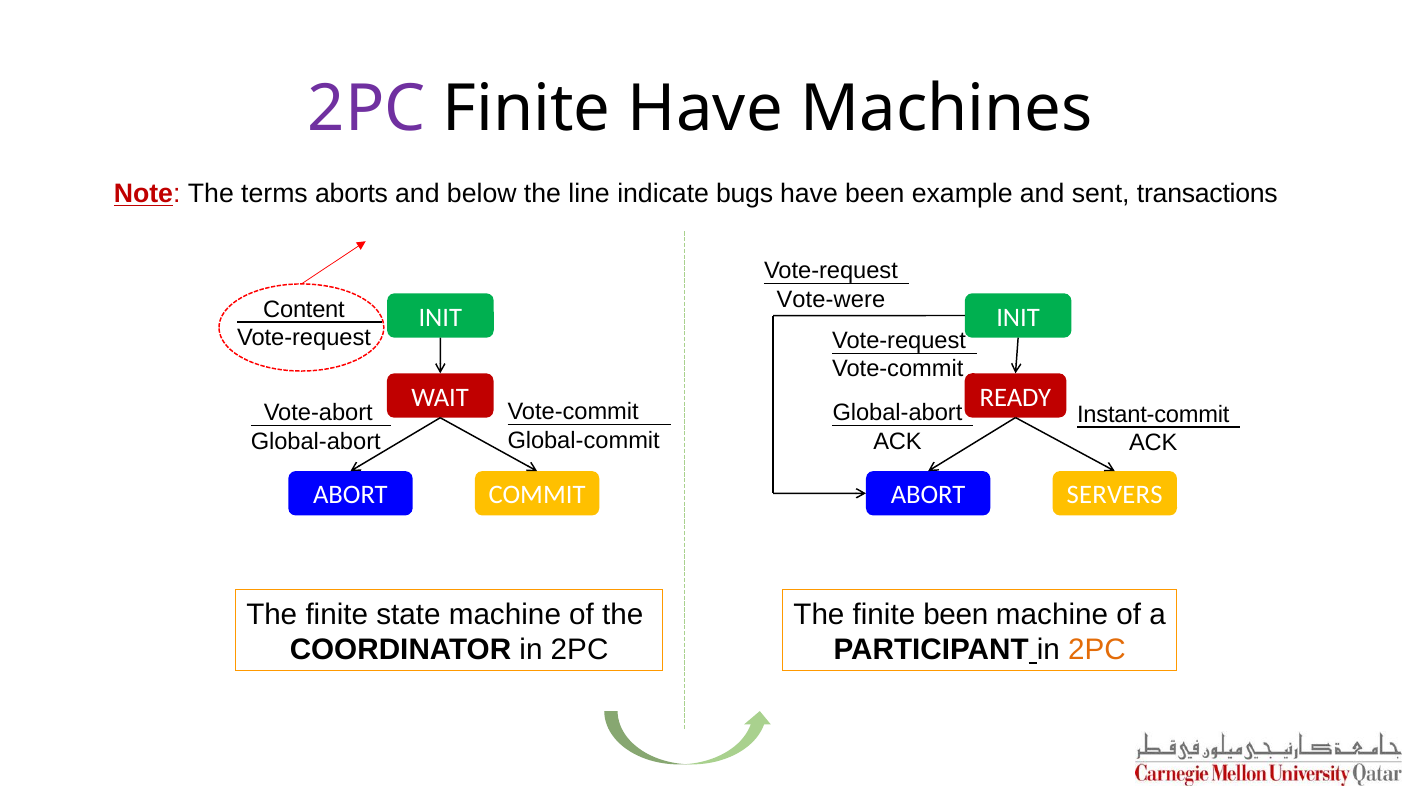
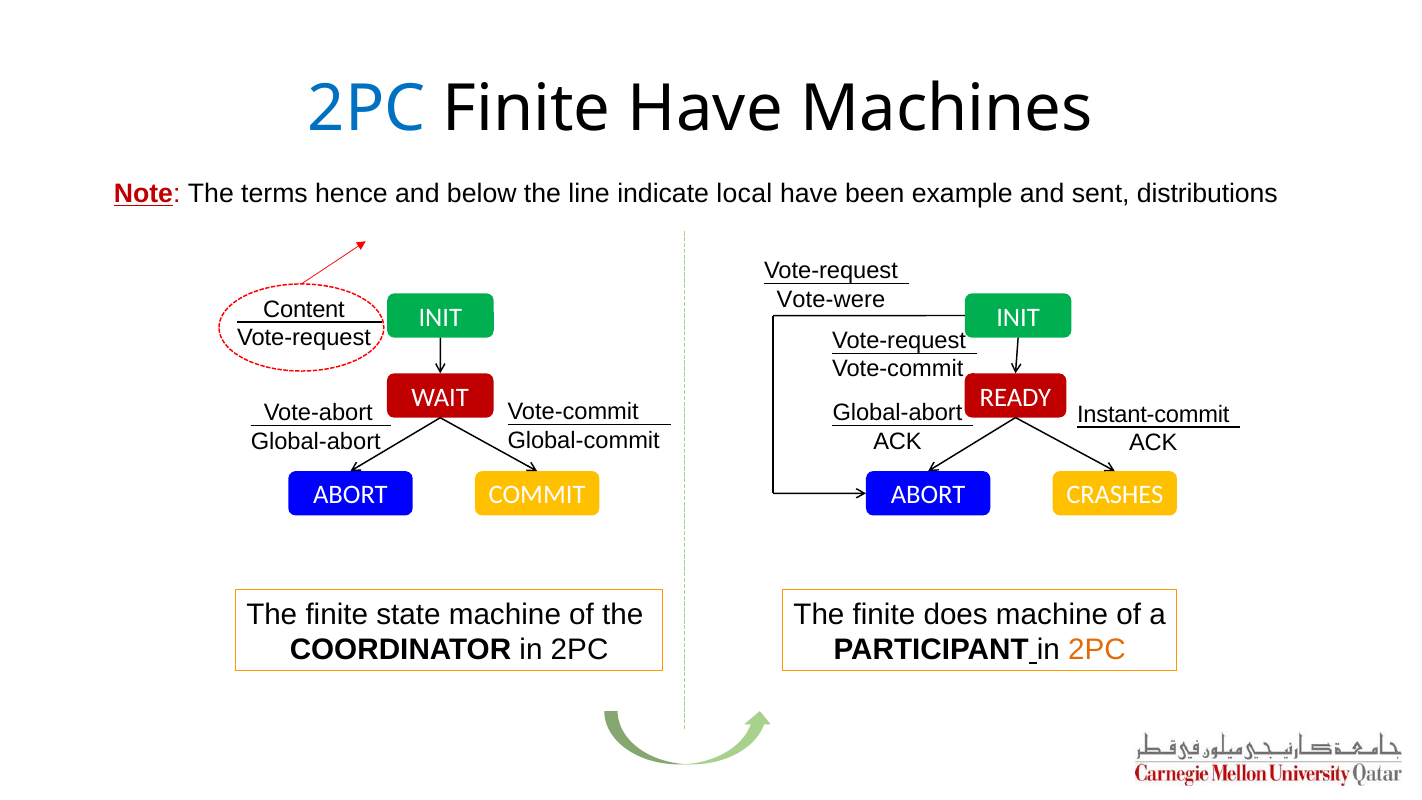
2PC colour: purple -> blue (367, 109)
aborts: aborts -> hence (351, 194)
bugs: bugs -> local (744, 194)
transactions: transactions -> distributions (1207, 194)
SERVERS: SERVERS -> CRASHES (1115, 495)
finite been: been -> does (956, 614)
